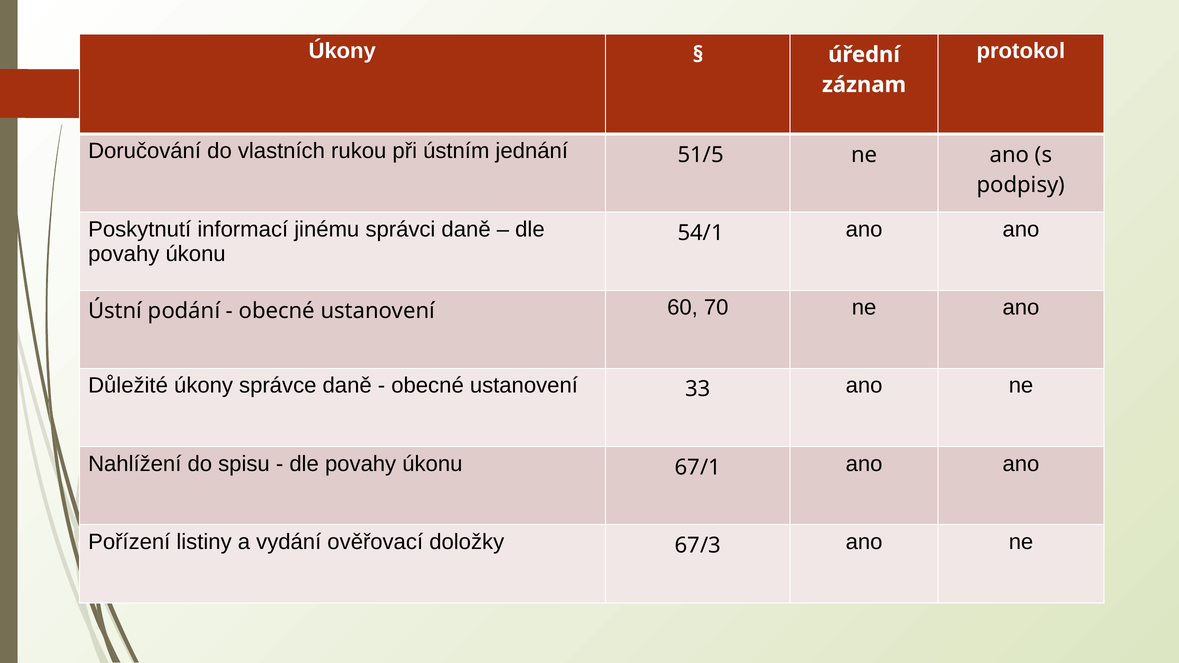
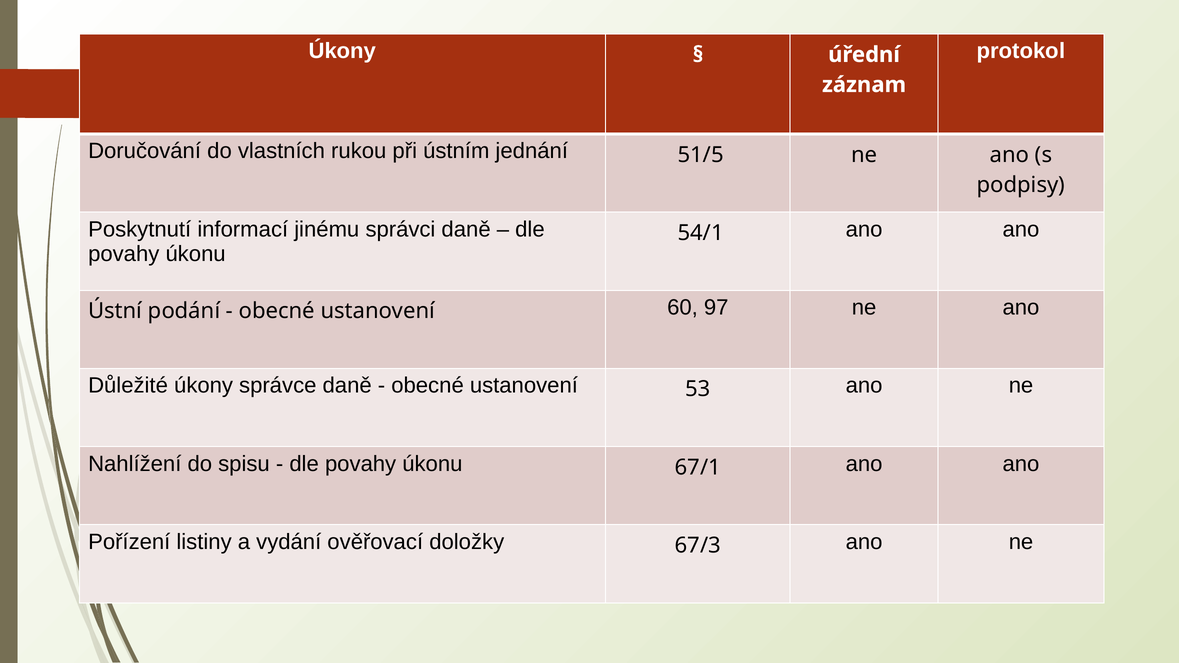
70: 70 -> 97 (716, 308)
33: 33 -> 53 (698, 389)
